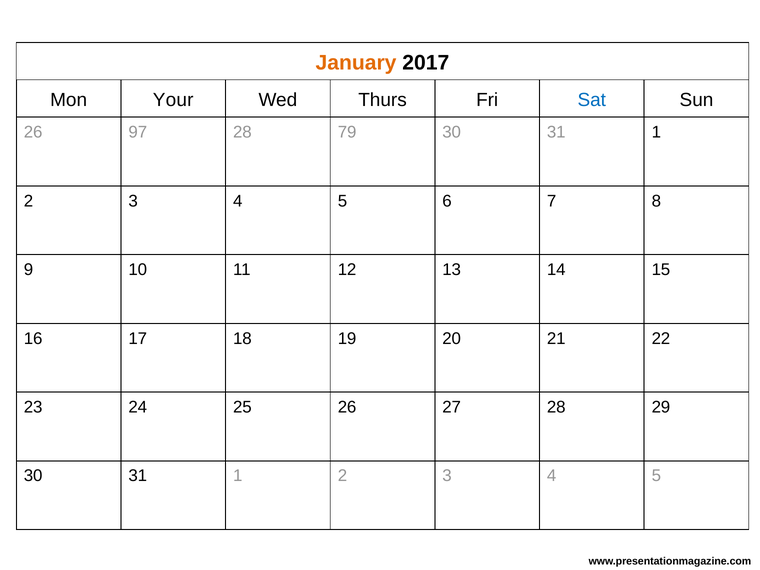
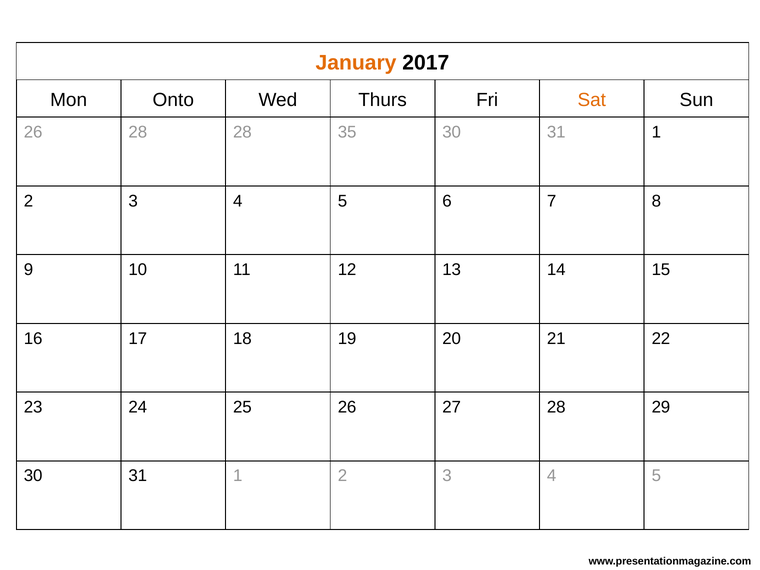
Your: Your -> Onto (173, 100)
Sat colour: blue -> orange (592, 100)
26 97: 97 -> 28 (138, 132)
79: 79 -> 35 (347, 132)
